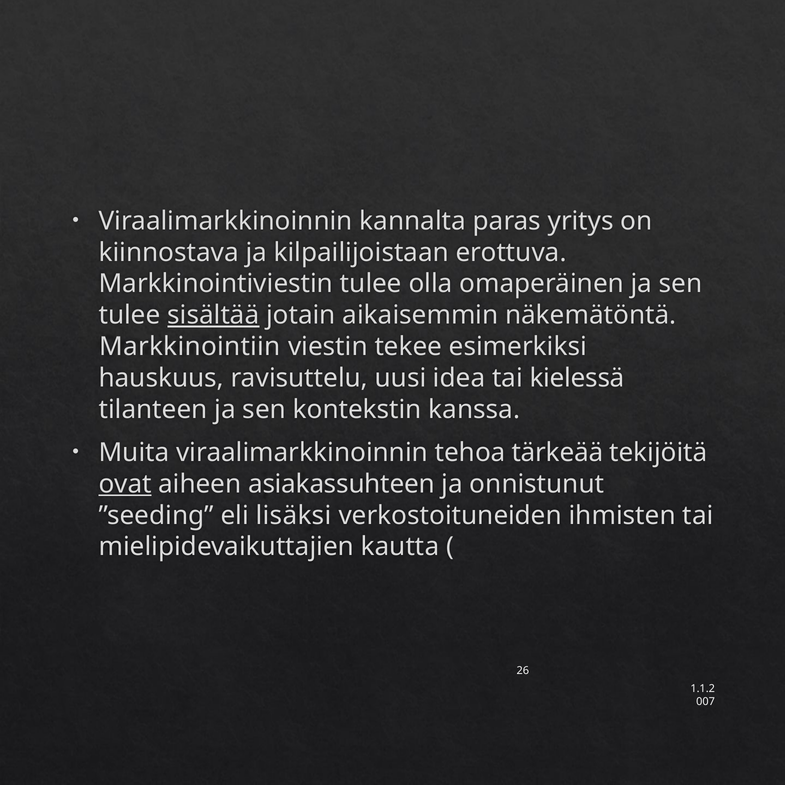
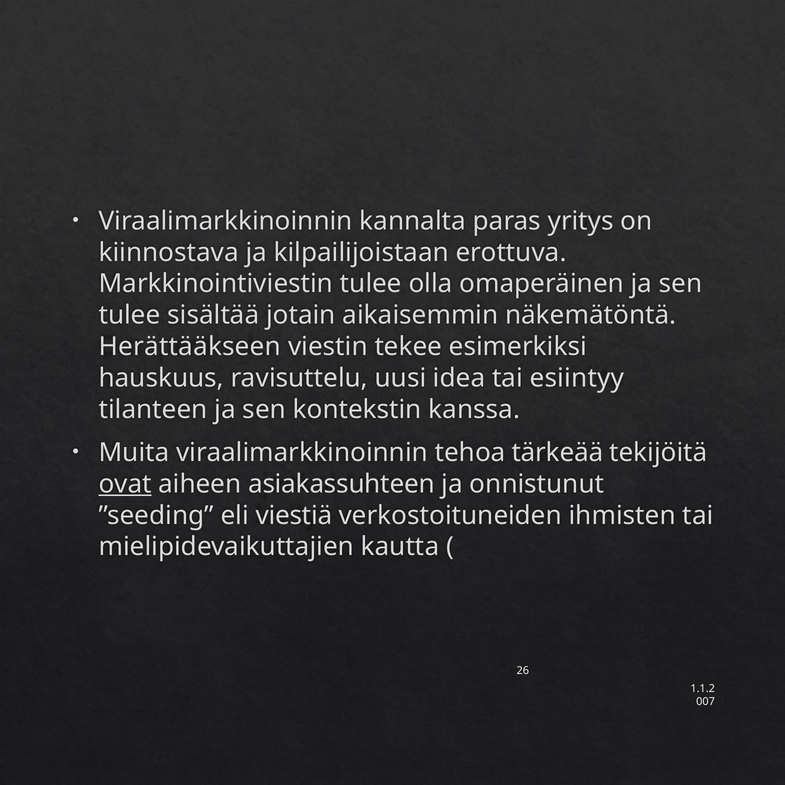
sisältää underline: present -> none (213, 315)
Markkinointiin: Markkinointiin -> Herättääkseen (190, 347)
kielessä: kielessä -> esiintyy (577, 378)
lisäksi: lisäksi -> viestiä (294, 515)
